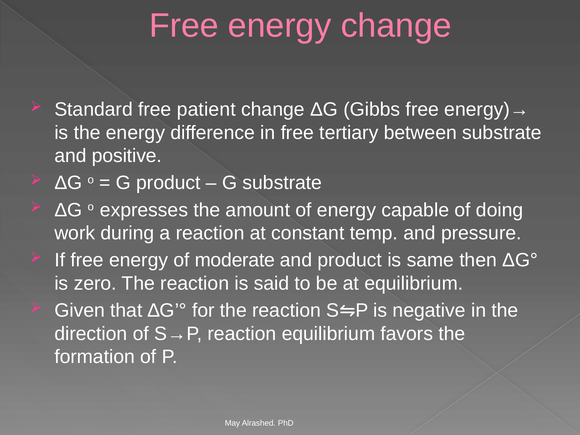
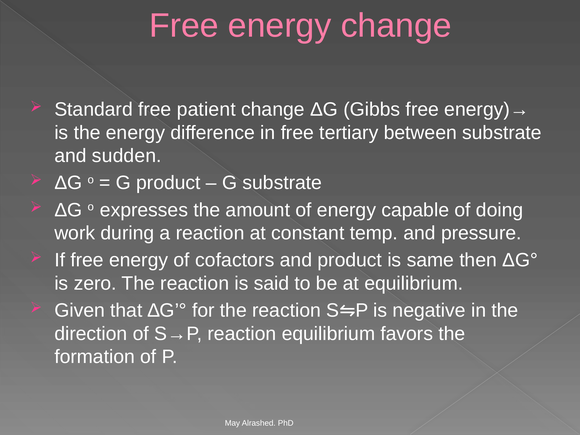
positive: positive -> sudden (127, 156)
moderate: moderate -> cofactors (235, 260)
